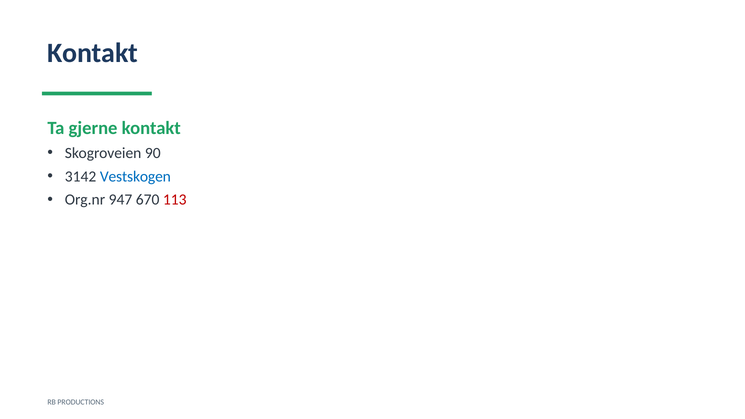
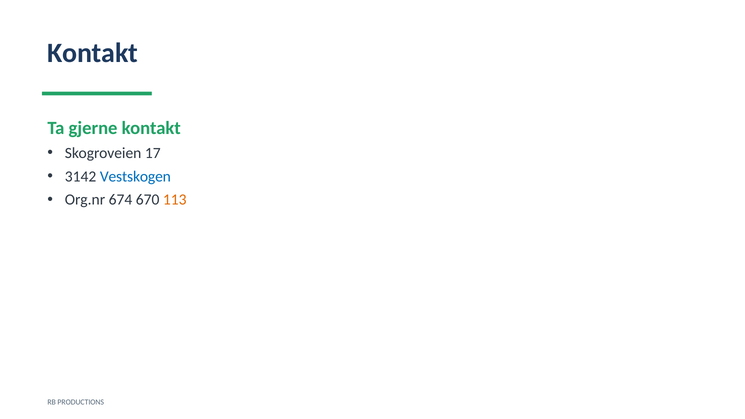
90: 90 -> 17 (153, 153)
947: 947 -> 674 (120, 200)
113 colour: red -> orange (175, 200)
